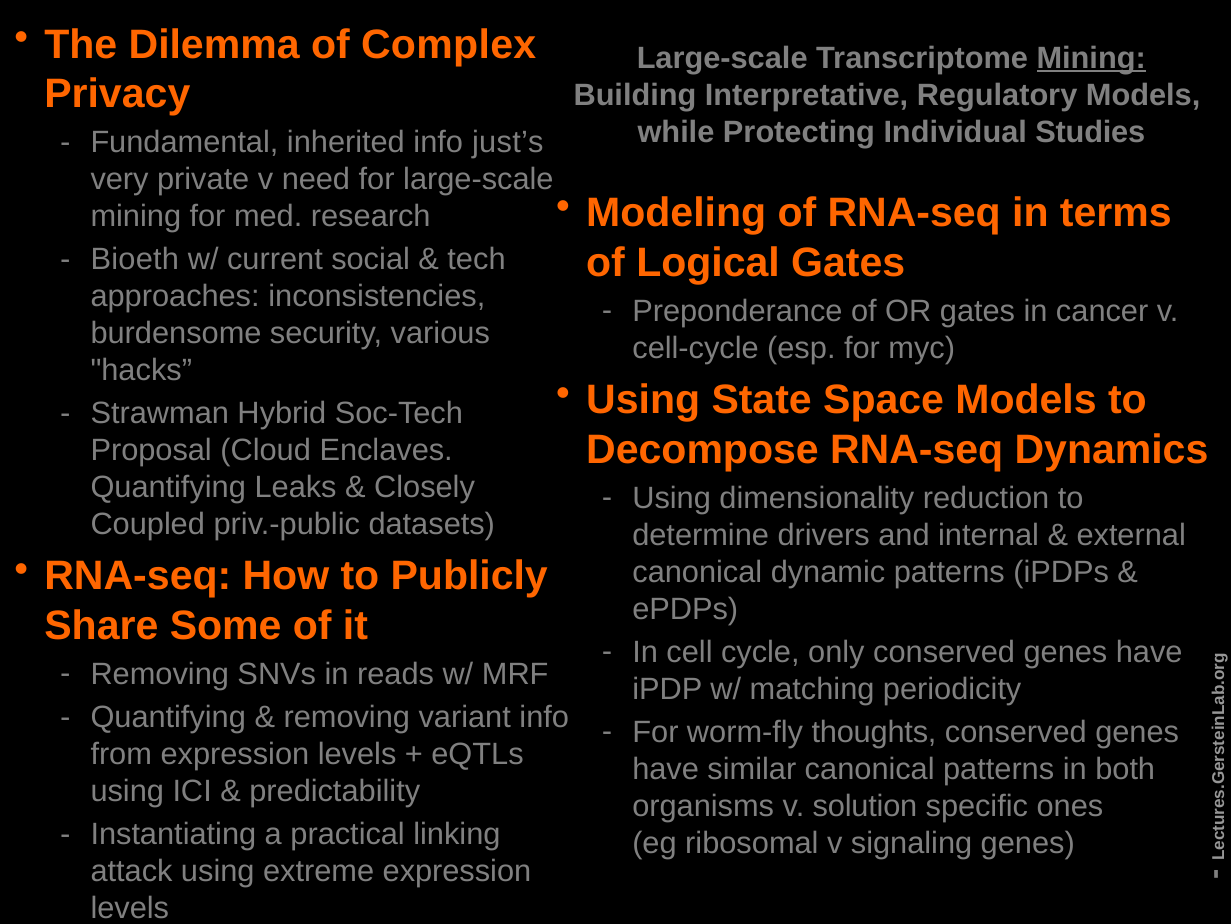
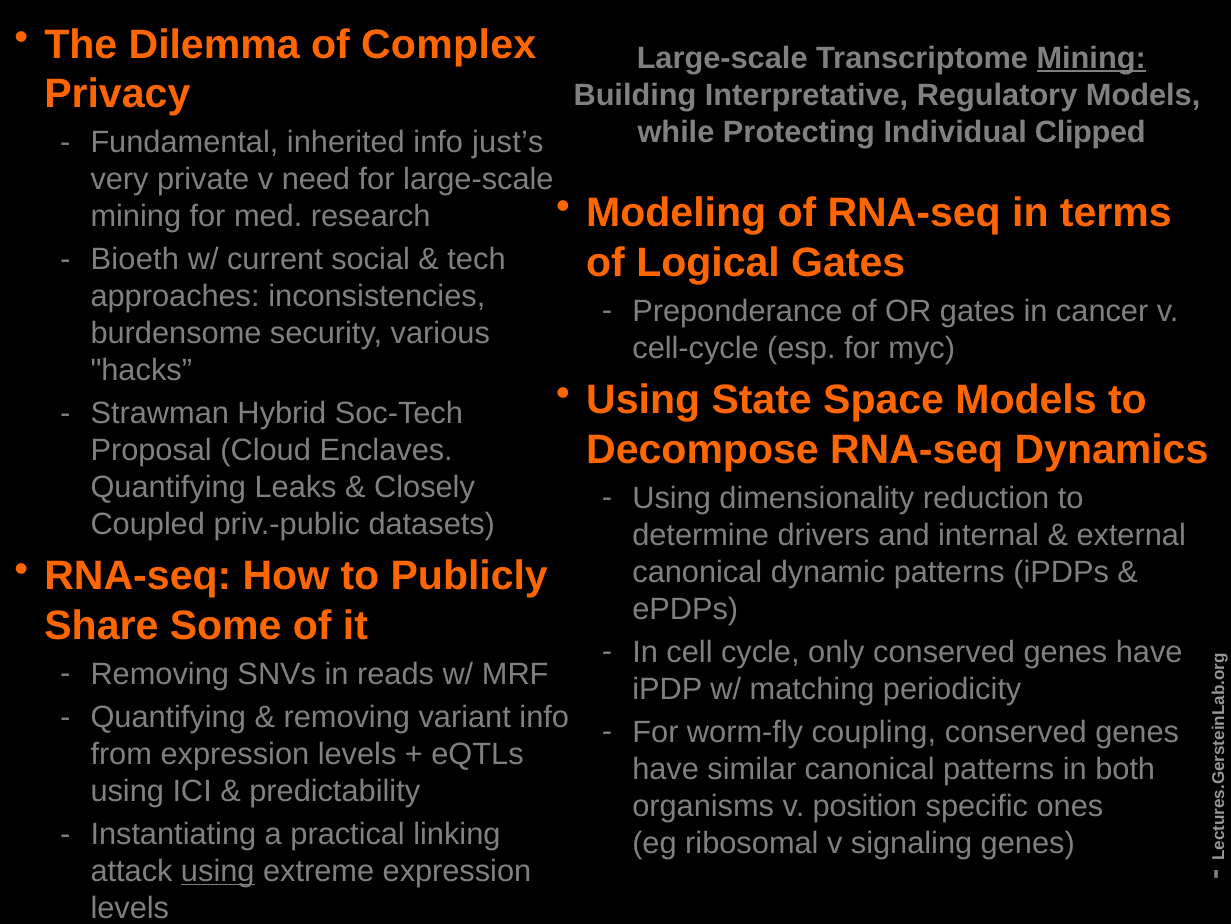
Studies: Studies -> Clipped (1090, 132)
thoughts: thoughts -> coupling (874, 732)
solution: solution -> position (865, 805)
using underline: none -> present (218, 871)
